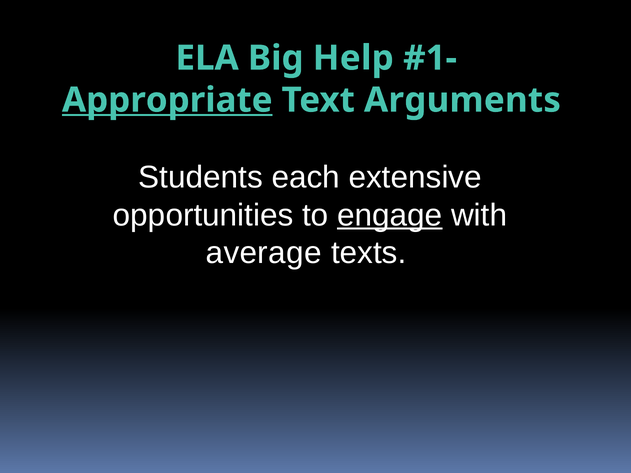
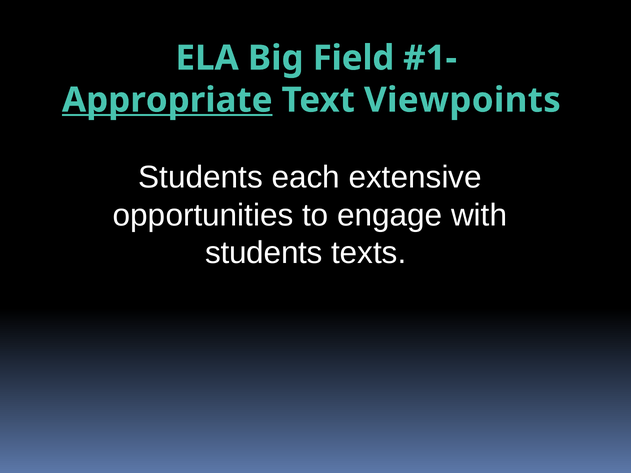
Help: Help -> Field (354, 58)
Arguments: Arguments -> Viewpoints (462, 100)
engage underline: present -> none (390, 215)
average: average -> students (264, 253)
